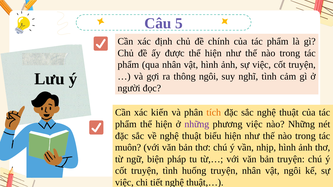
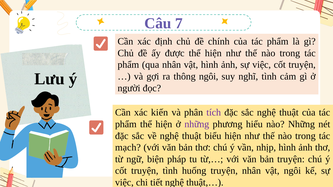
5: 5 -> 7 (179, 23)
tích colour: orange -> purple (214, 113)
phương việc: việc -> hiểu (254, 124)
muôn: muôn -> mạch (128, 148)
